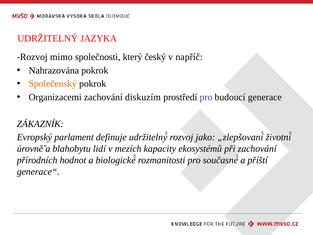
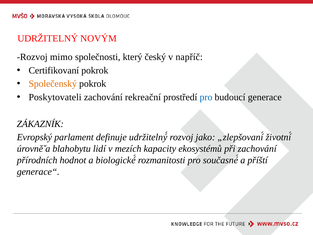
JAZYKA: JAZYKA -> NOVÝM (98, 38)
Nahrazována: Nahrazována -> Certifikovaní (54, 70)
Organizacemi: Organizacemi -> Poskytovateli (55, 97)
diskuzím: diskuzím -> rekreační (143, 97)
pro colour: purple -> blue (206, 97)
